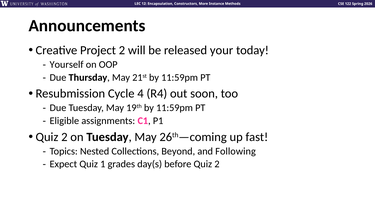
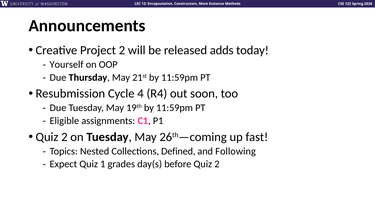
your: your -> adds (222, 50)
Beyond: Beyond -> Defined (178, 151)
